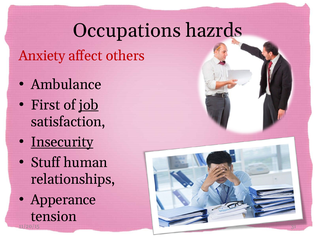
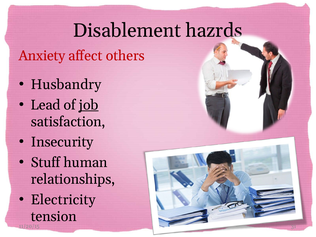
Occupations: Occupations -> Disablement (127, 31)
Ambulance: Ambulance -> Husbandry (66, 85)
First: First -> Lead (46, 105)
Insecurity underline: present -> none (62, 142)
Apperance: Apperance -> Electricity (63, 200)
